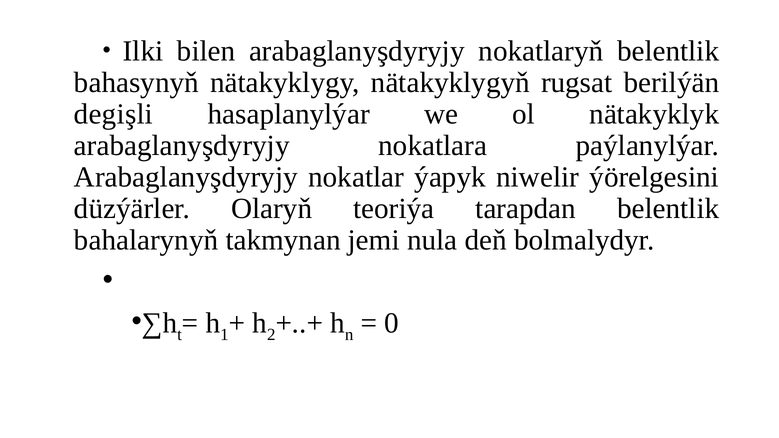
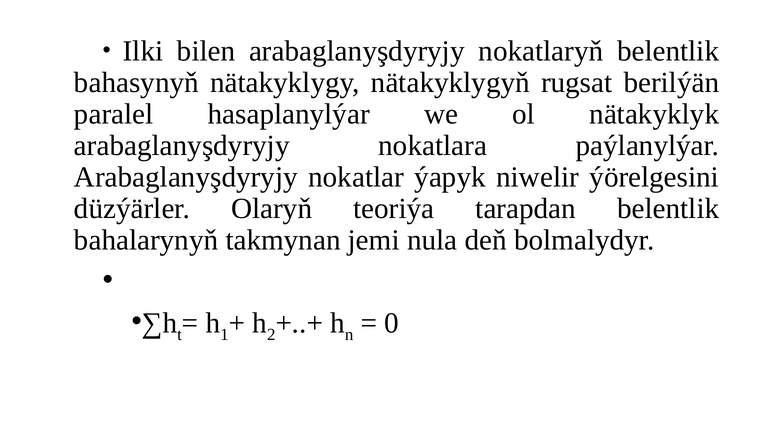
degişli: degişli -> paralel (114, 114)
